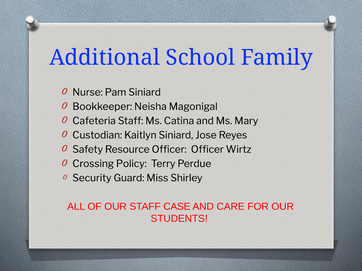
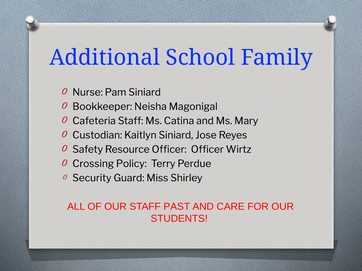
CASE: CASE -> PAST (177, 207)
